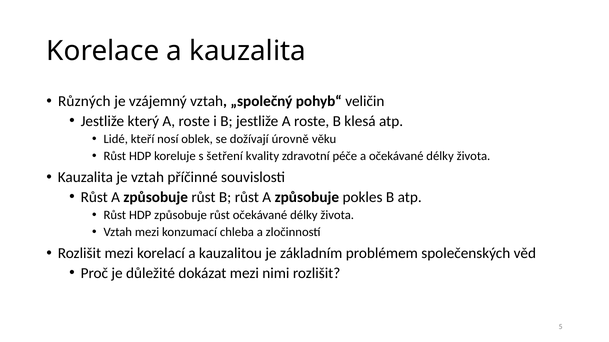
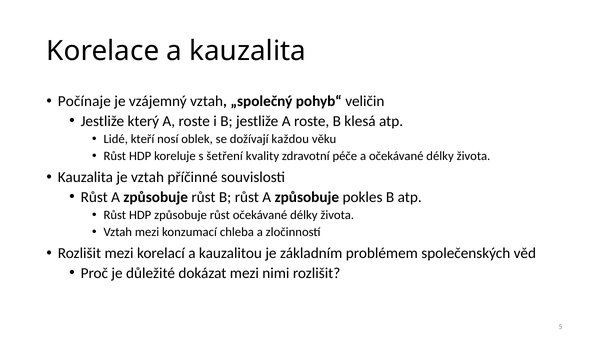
Různých: Různých -> Počínaje (84, 102)
úrovně: úrovně -> každou (290, 139)
